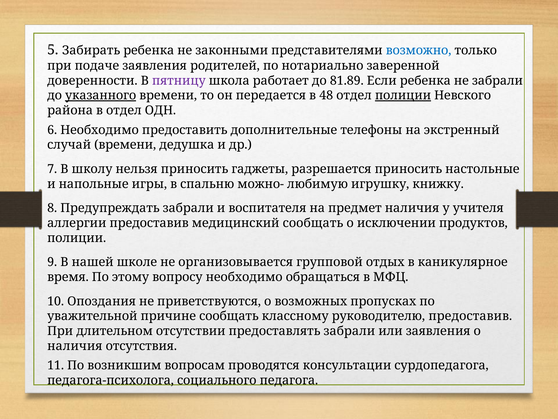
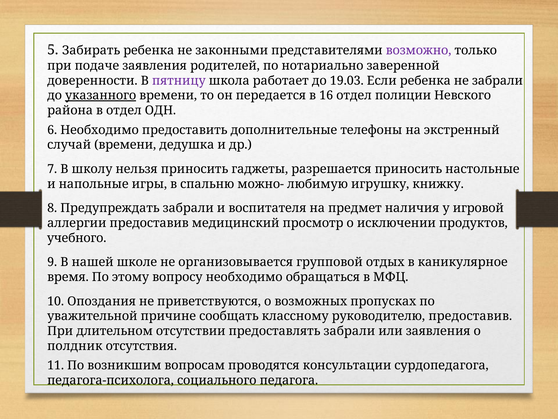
возможно colour: blue -> purple (419, 50)
81.89: 81.89 -> 19.03 (347, 81)
48: 48 -> 16 (326, 95)
полиции underline: present -> none (403, 95)
учителя: учителя -> игровой (478, 208)
медицинский сообщать: сообщать -> просмотр (313, 223)
полиции: полиции -> учебного (77, 238)
наличия: наличия -> полдник (75, 346)
